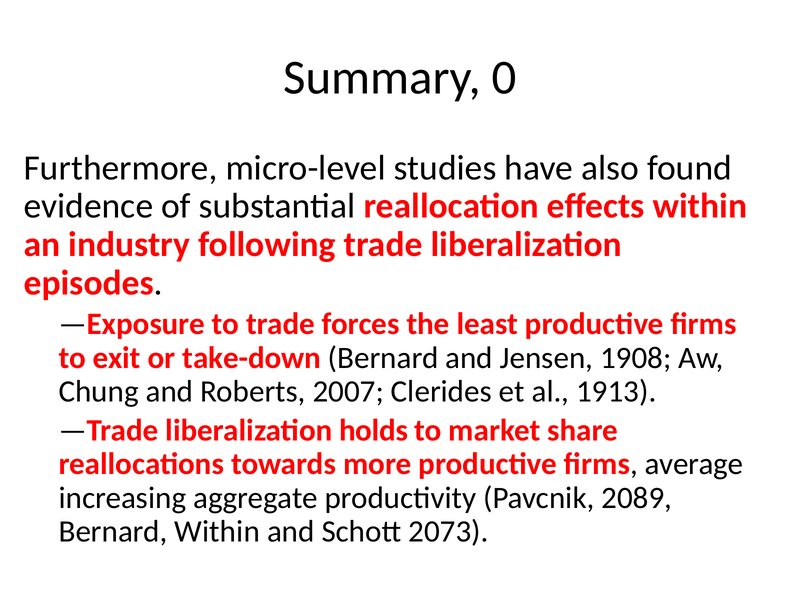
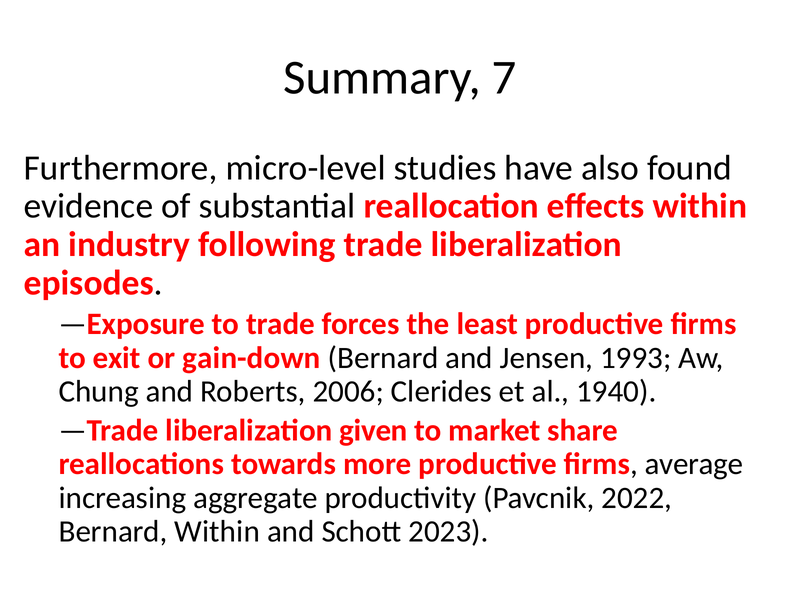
0: 0 -> 7 (504, 77)
take-down: take-down -> gain-down (252, 358)
1908: 1908 -> 1993 (636, 358)
2007: 2007 -> 2006 (348, 391)
1913: 1913 -> 1940 (616, 391)
holds: holds -> given (374, 431)
2089: 2089 -> 2022 (637, 498)
2073: 2073 -> 2023 (448, 531)
